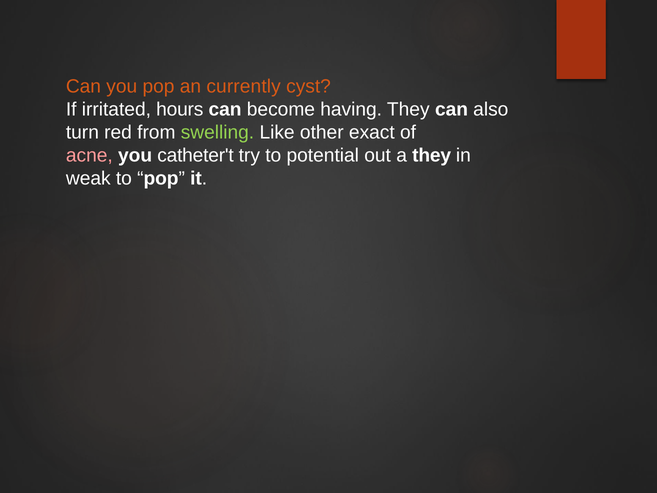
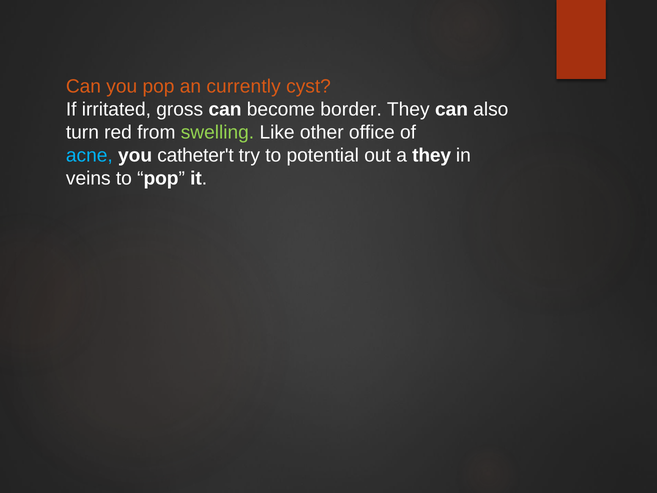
hours: hours -> gross (180, 110)
having: having -> border (351, 110)
exact: exact -> office (372, 133)
acne colour: pink -> light blue (89, 156)
weak: weak -> veins (88, 179)
